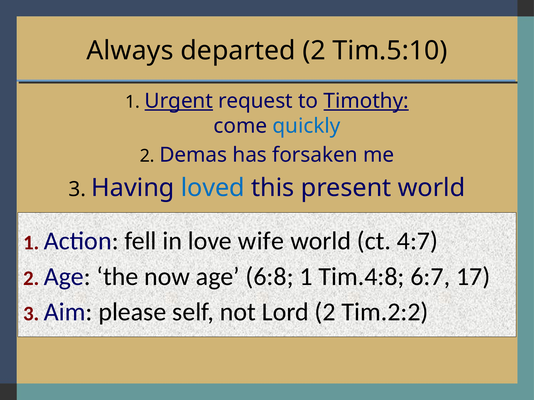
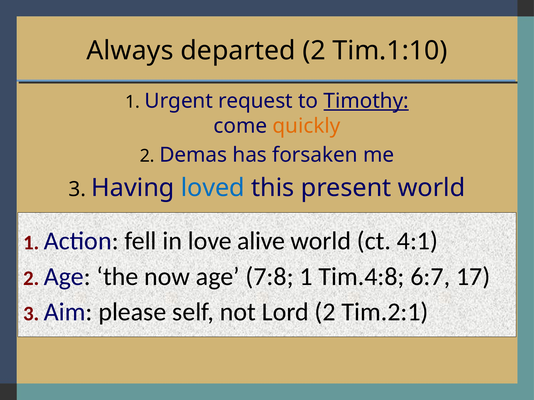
Tim.5:10: Tim.5:10 -> Tim.1:10 (390, 51)
Urgent underline: present -> none (179, 101)
quickly colour: blue -> orange (306, 126)
wife: wife -> alive (261, 241)
4:7: 4:7 -> 4:1 (417, 241)
6:8: 6:8 -> 7:8 (270, 277)
Tim.2:2: Tim.2:2 -> Tim.2:1 (385, 312)
